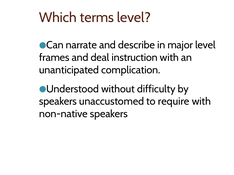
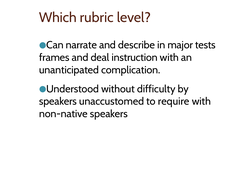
terms: terms -> rubric (97, 18)
major level: level -> tests (205, 45)
